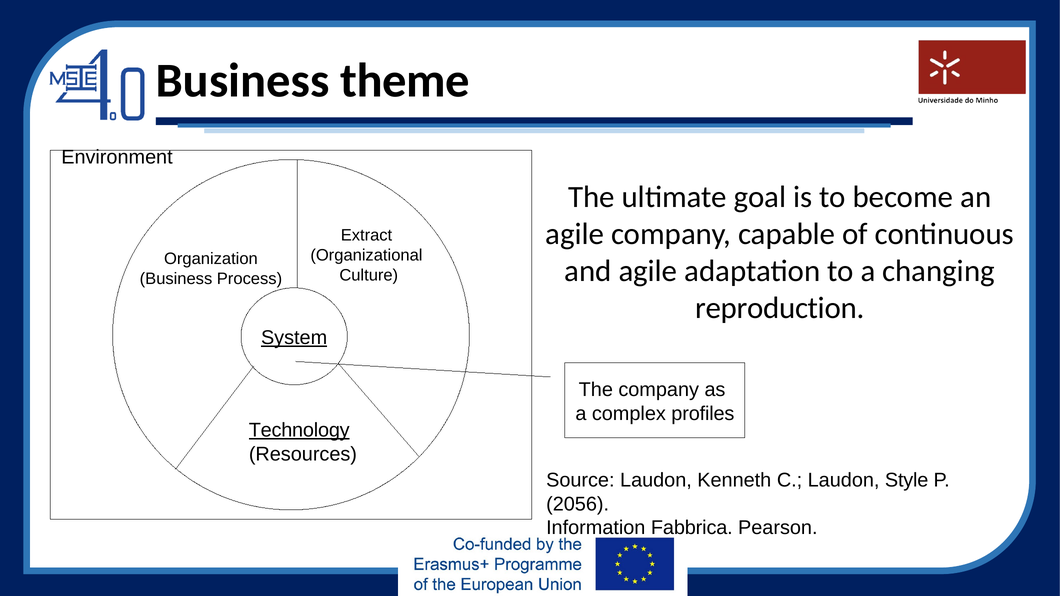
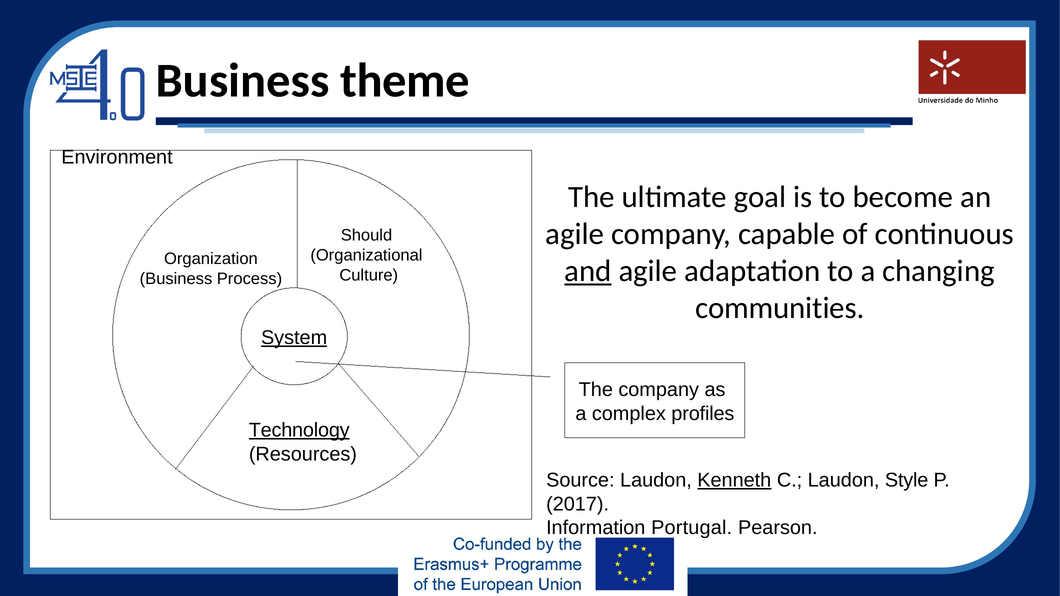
Extract: Extract -> Should (366, 236)
and underline: none -> present (588, 271)
reproduction: reproduction -> communities (780, 308)
Kenneth underline: none -> present (734, 480)
2056: 2056 -> 2017 (578, 504)
Fabbrica: Fabbrica -> Portugal (692, 528)
